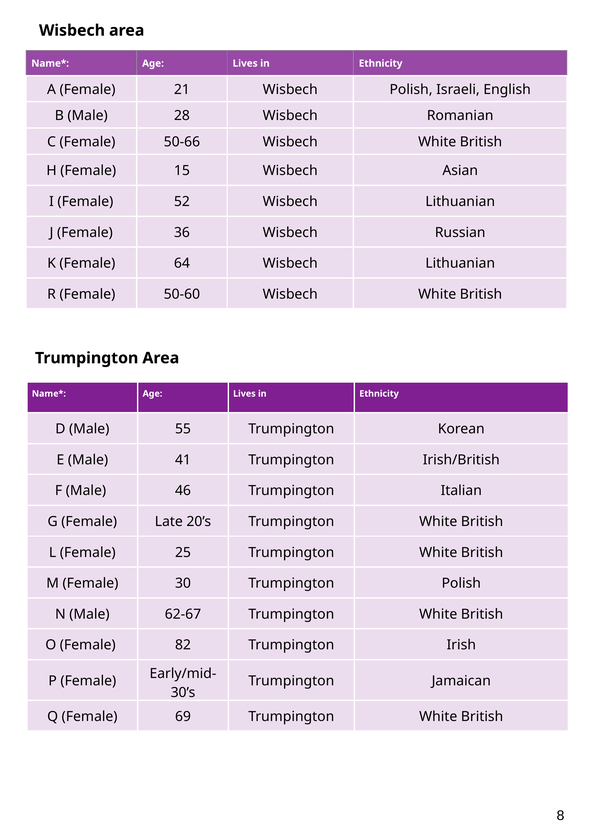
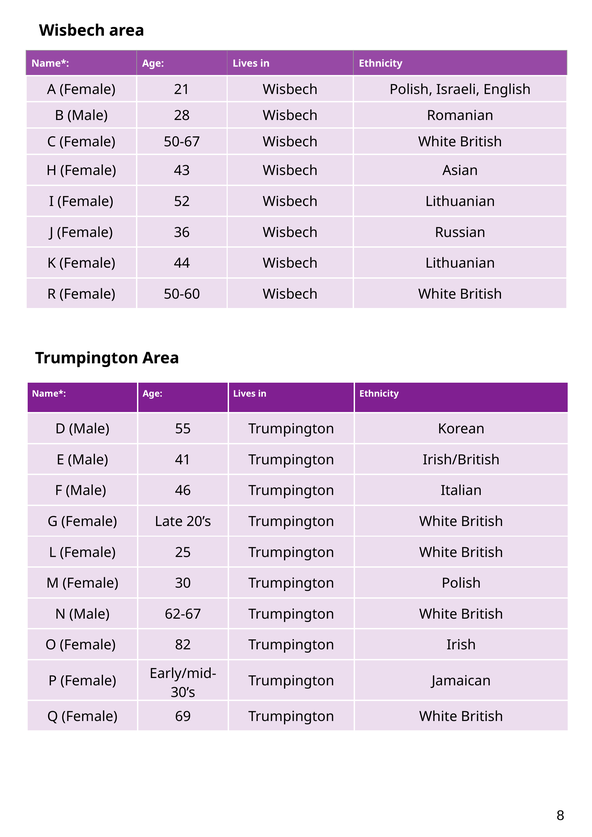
50-66: 50-66 -> 50-67 (182, 142)
15: 15 -> 43 (182, 171)
64: 64 -> 44 (182, 263)
